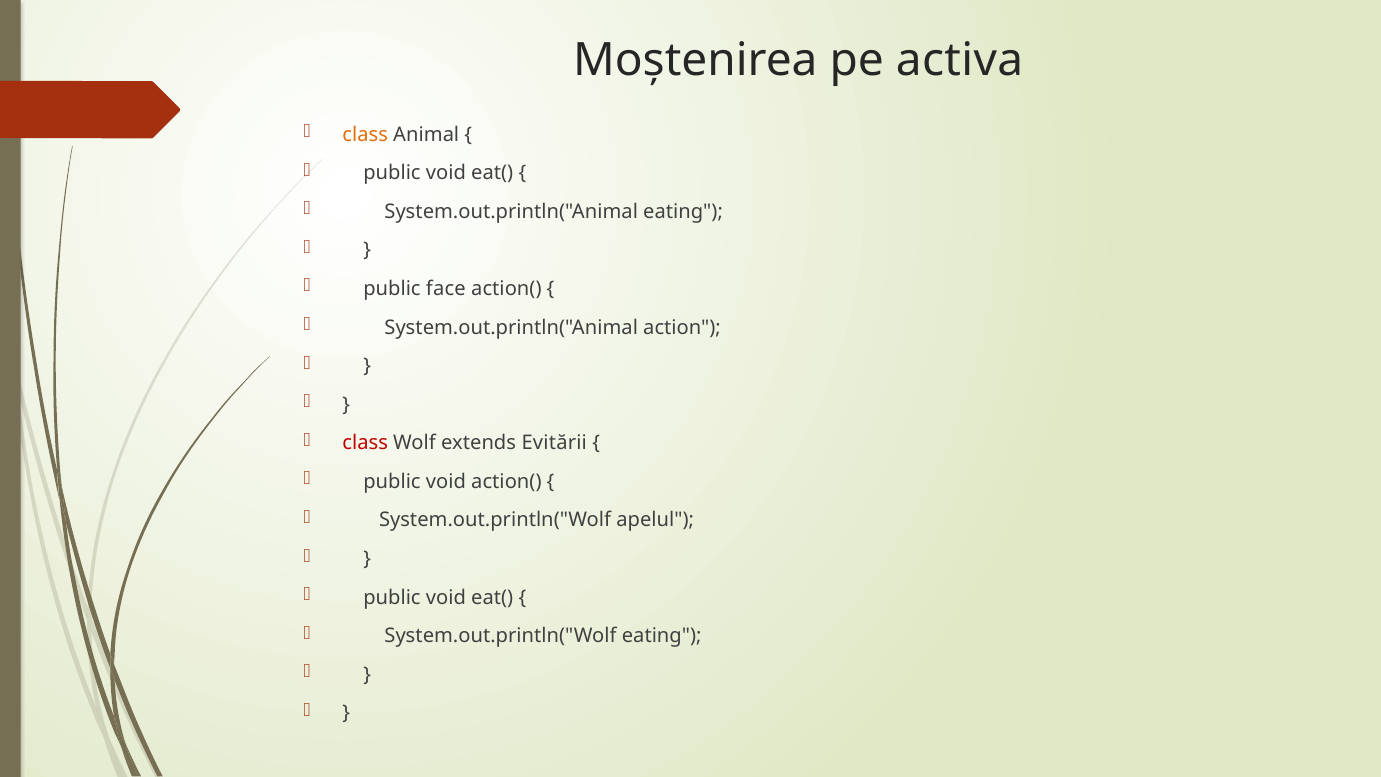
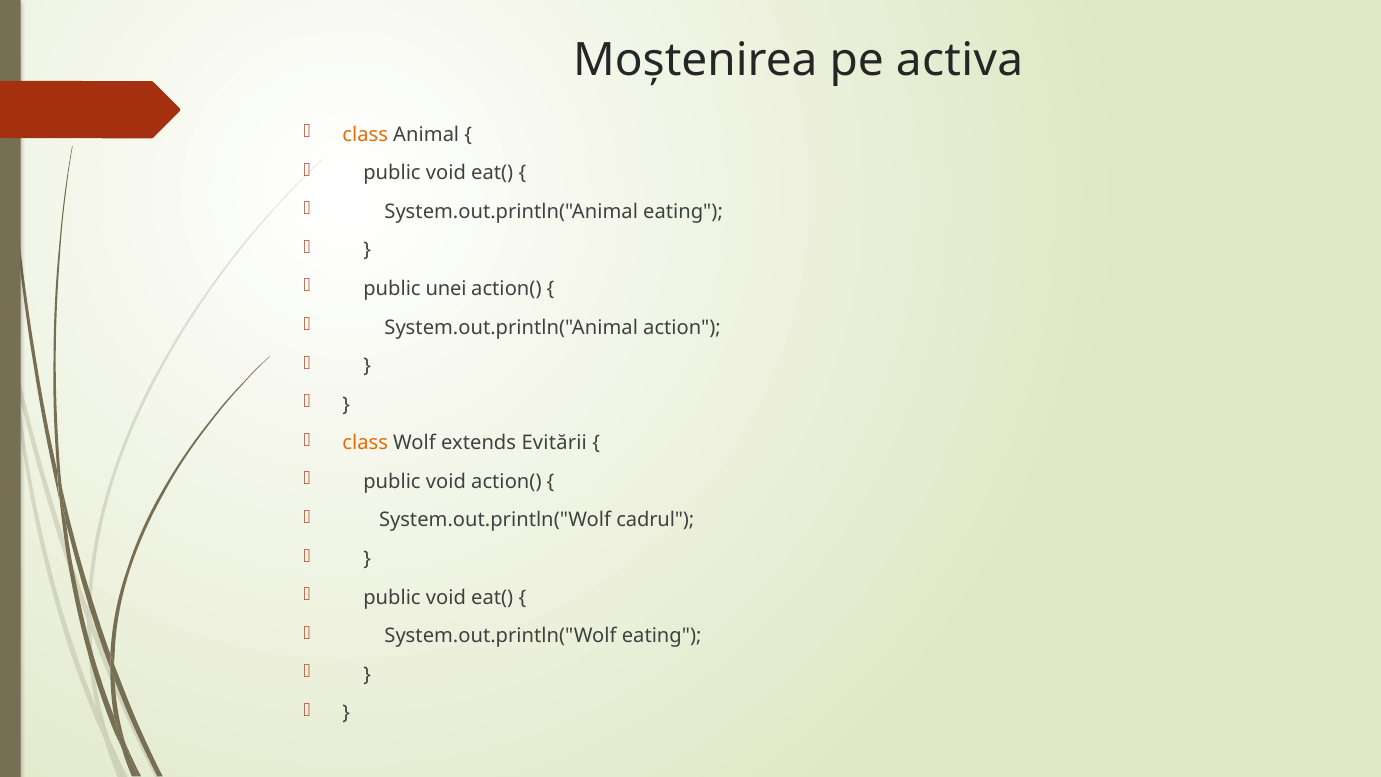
face: face -> unei (446, 289)
class colour: red -> orange (365, 443)
apelul: apelul -> cadrul (655, 520)
